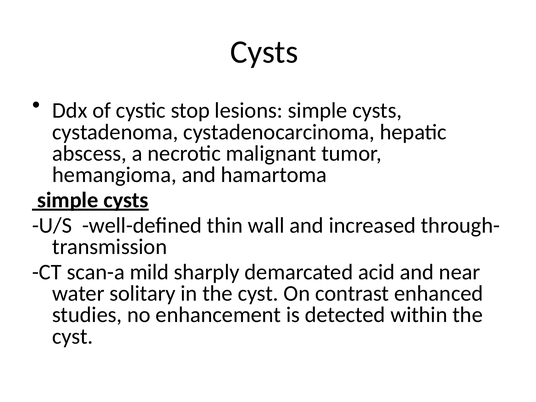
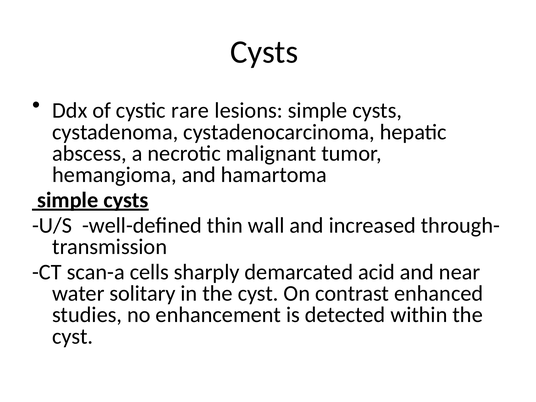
stop: stop -> rare (190, 111)
mild: mild -> cells (149, 272)
